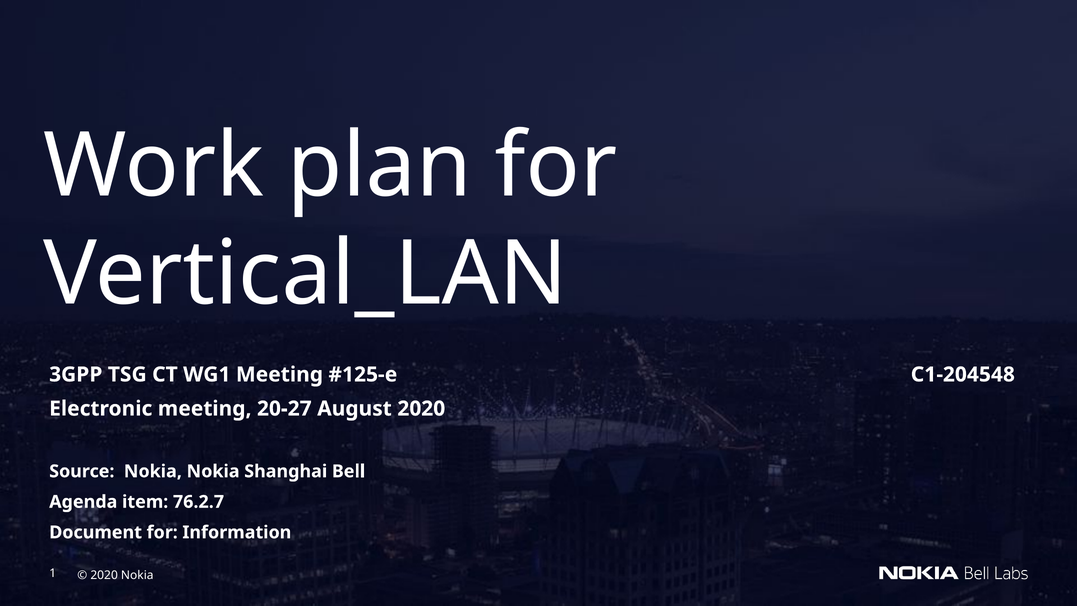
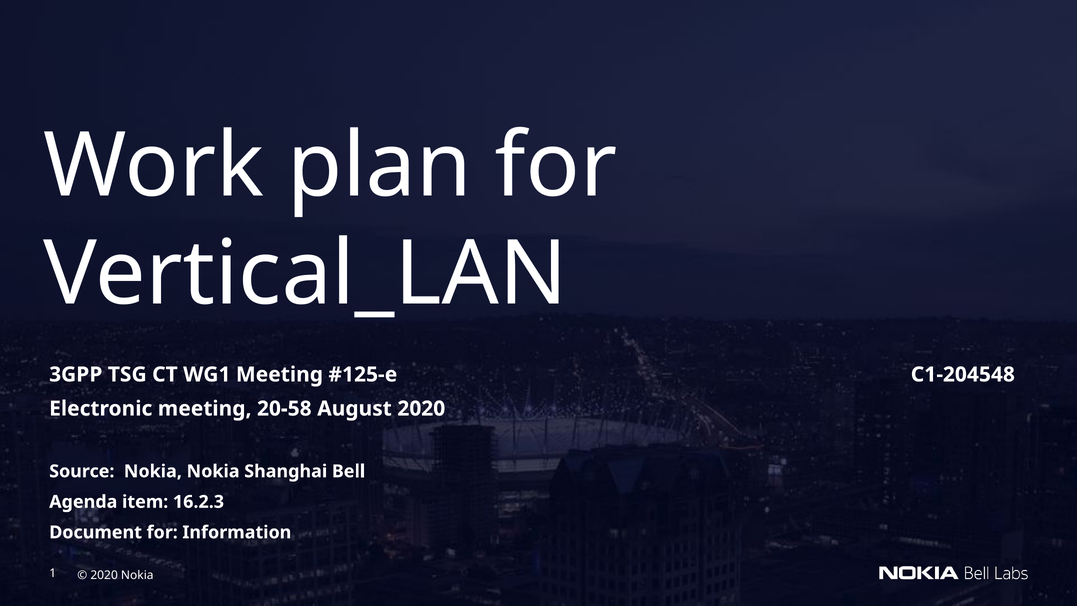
20-27: 20-27 -> 20-58 (284, 409)
76.2.7: 76.2.7 -> 16.2.3 (198, 502)
